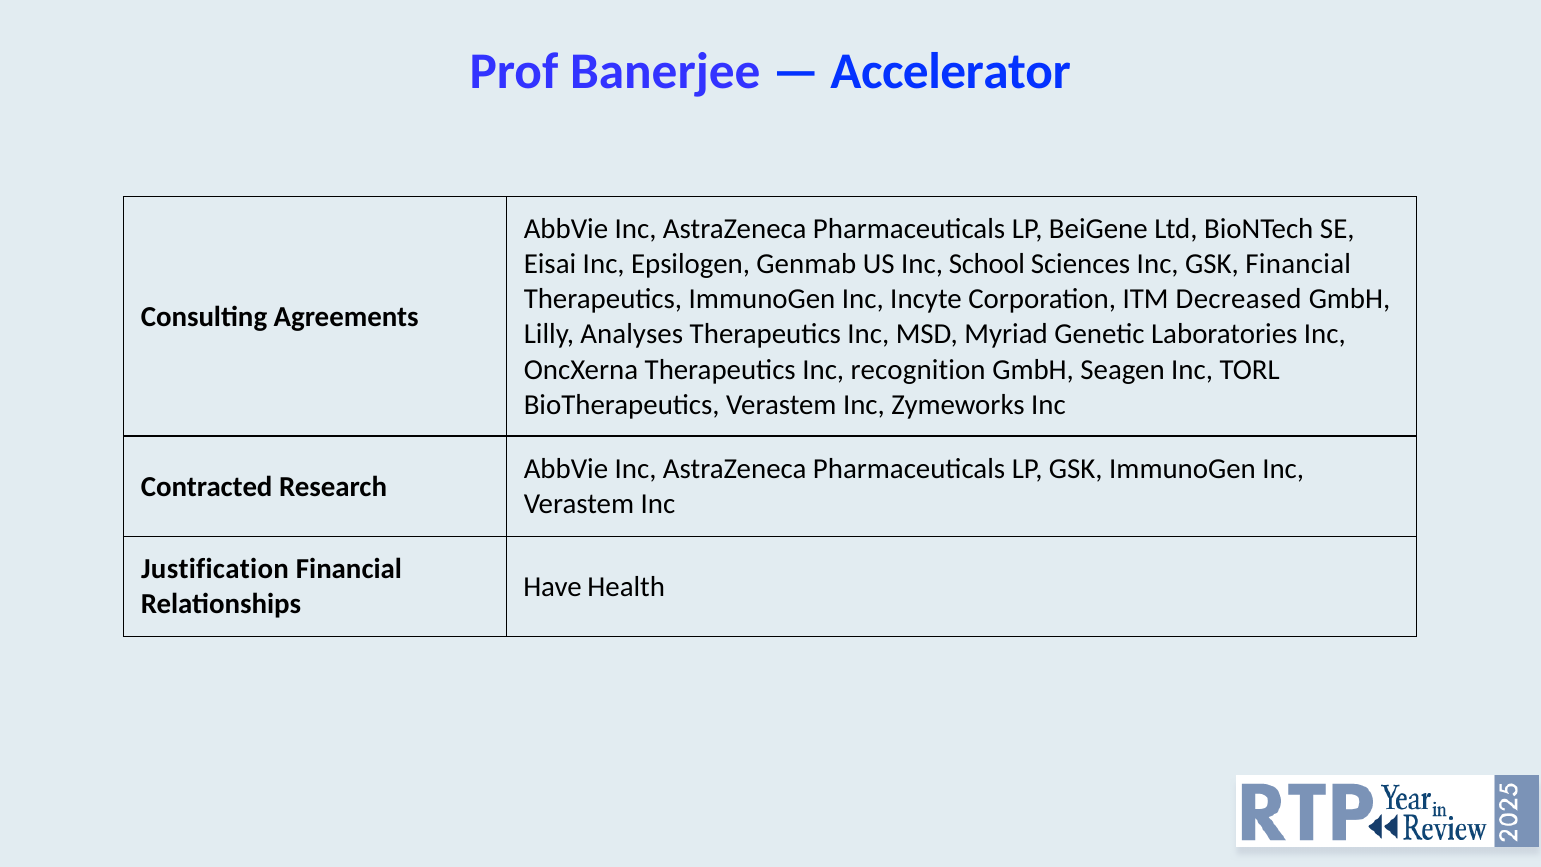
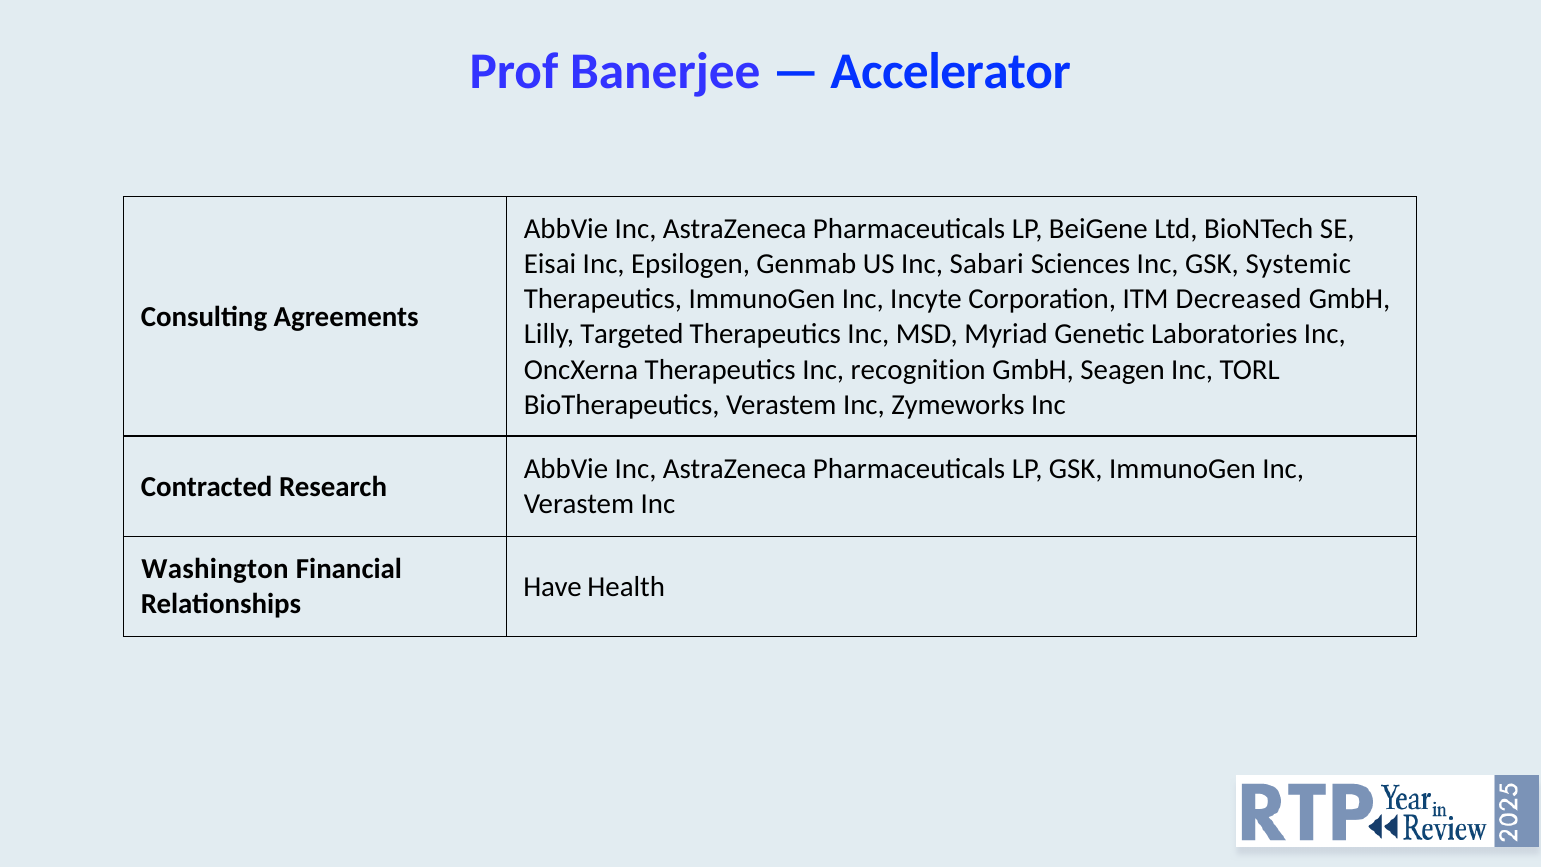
School: School -> Sabari (987, 264)
GSK Financial: Financial -> Systemic (1298, 264)
Analyses: Analyses -> Targeted (632, 334)
Justification: Justification -> Washington (215, 569)
